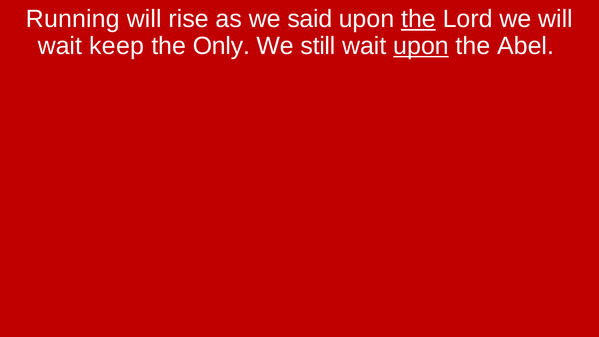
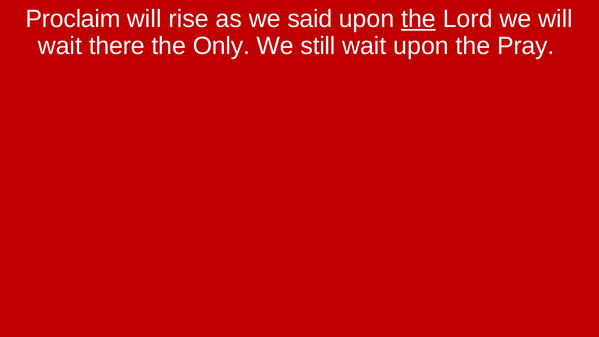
Running: Running -> Proclaim (73, 19)
keep: keep -> there (117, 46)
upon underline: present -> none (421, 46)
Abel: Abel -> Pray (526, 46)
